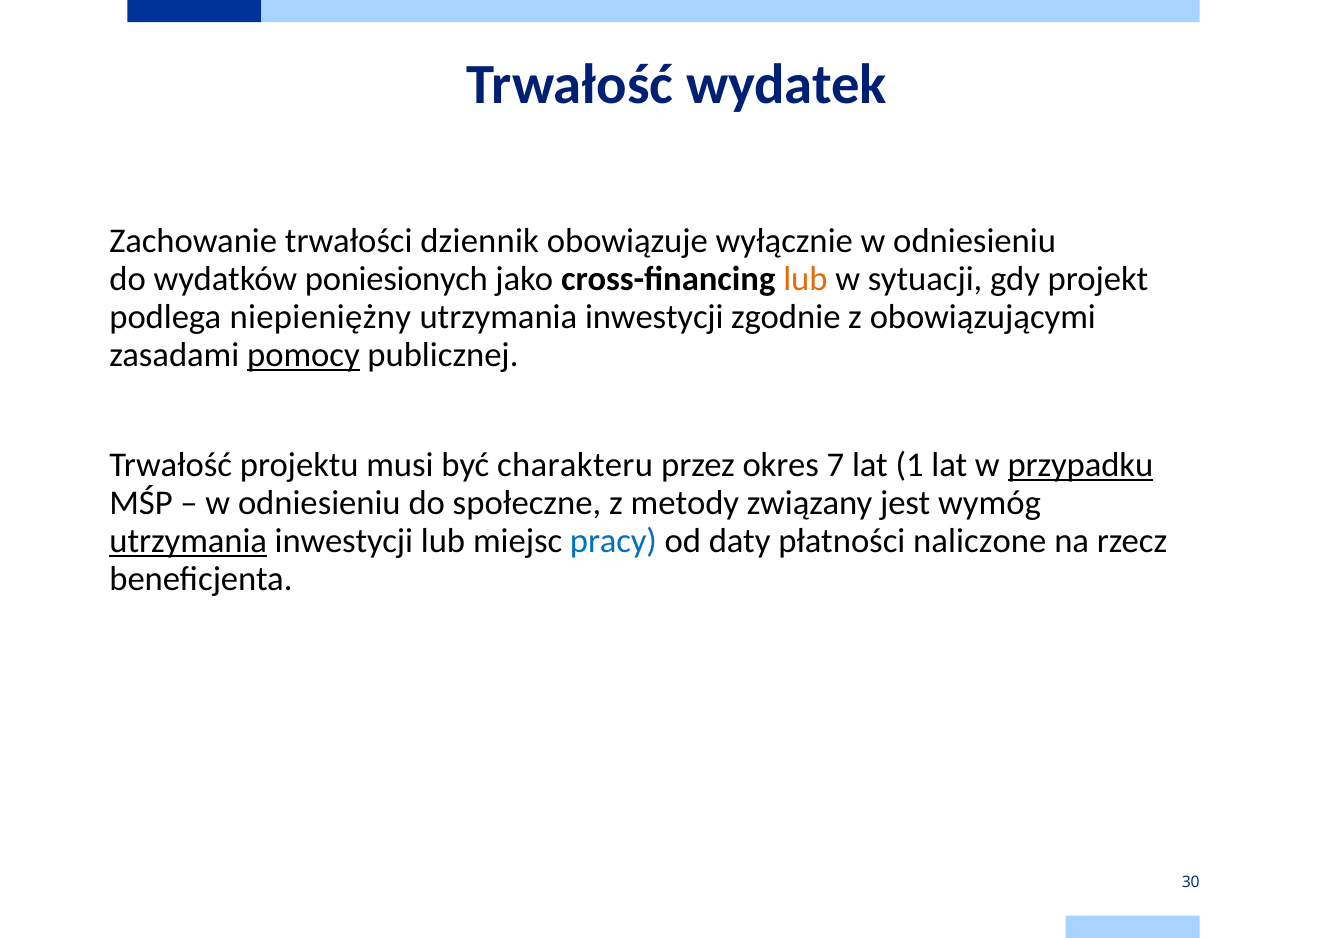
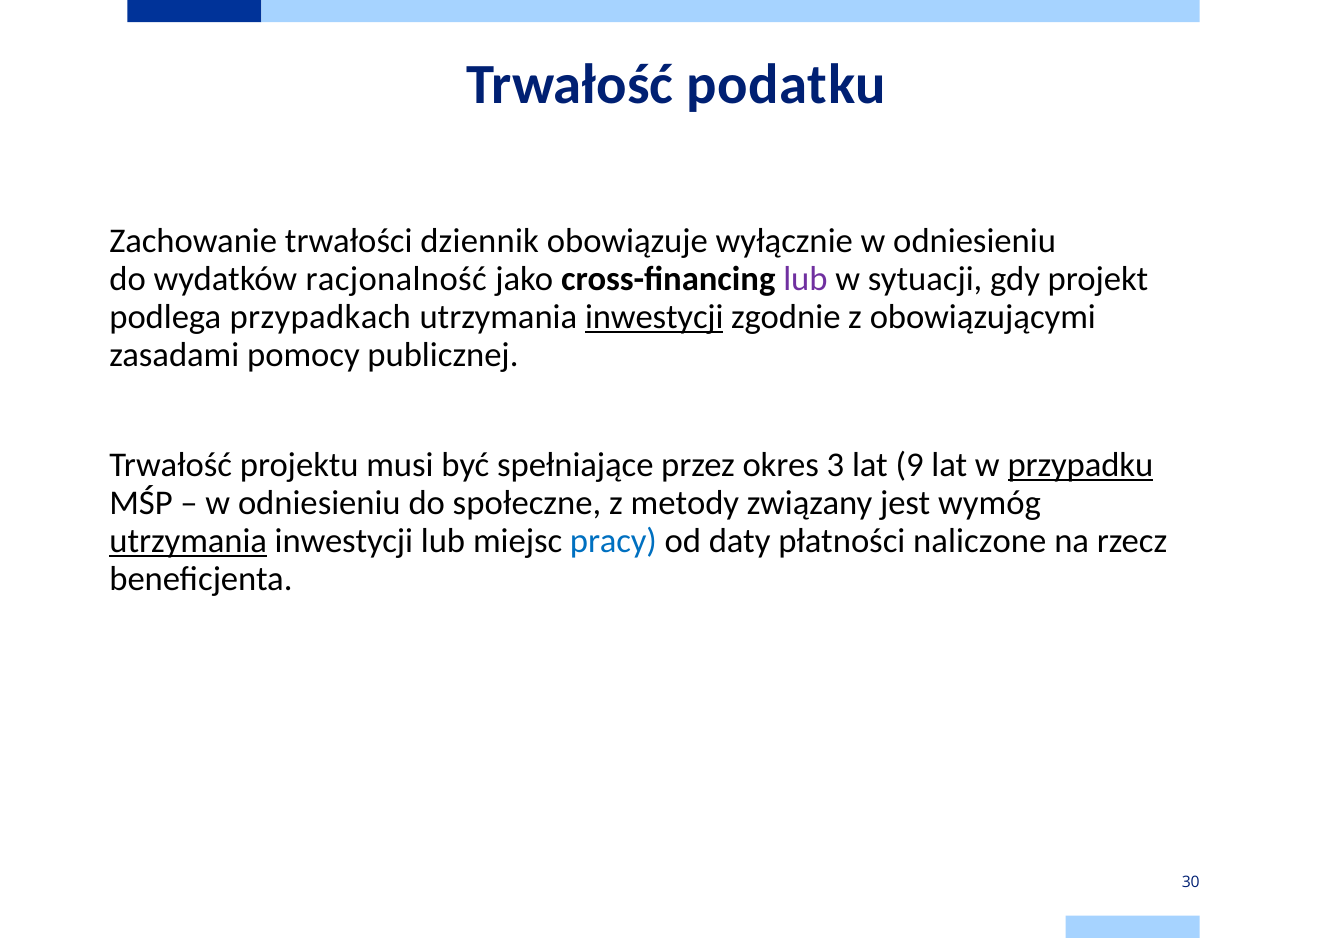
wydatek: wydatek -> podatku (786, 85)
poniesionych: poniesionych -> racjonalność (396, 279)
lub colour: orange -> purple (805, 279)
niepieniężny: niepieniężny -> przypadkach (320, 317)
inwestycji underline: none -> present (654, 317)
pomocy underline: present -> none (303, 355)
charakteru: charakteru -> spełniające (575, 466)
7: 7 -> 3 (836, 466)
1: 1 -> 9 (910, 466)
